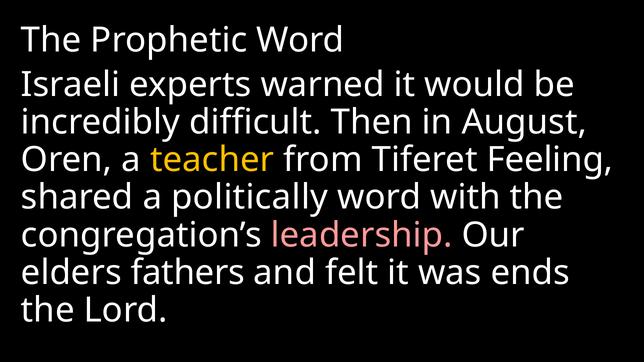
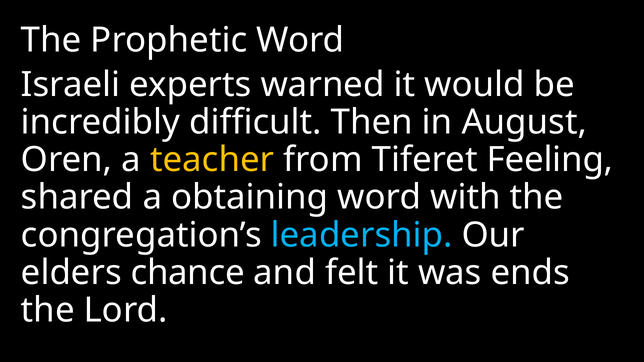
politically: politically -> obtaining (250, 198)
leadership colour: pink -> light blue (362, 235)
fathers: fathers -> chance (188, 273)
